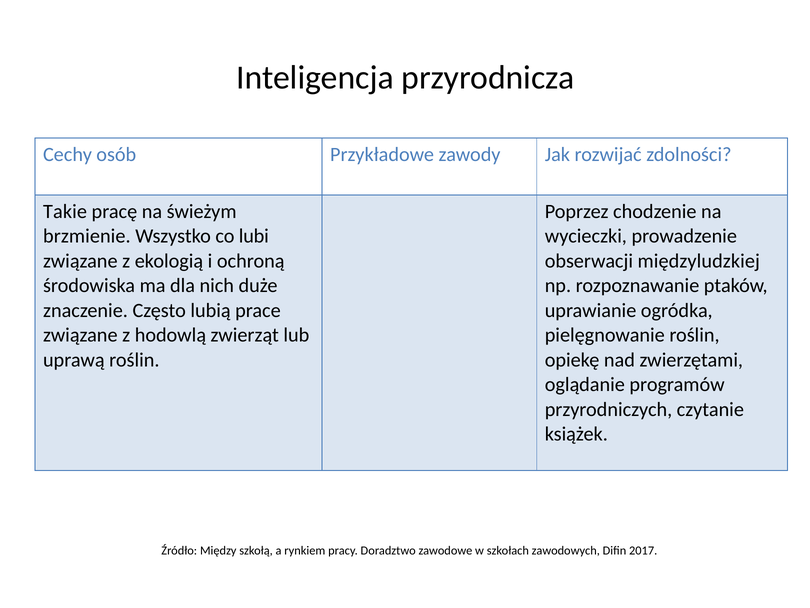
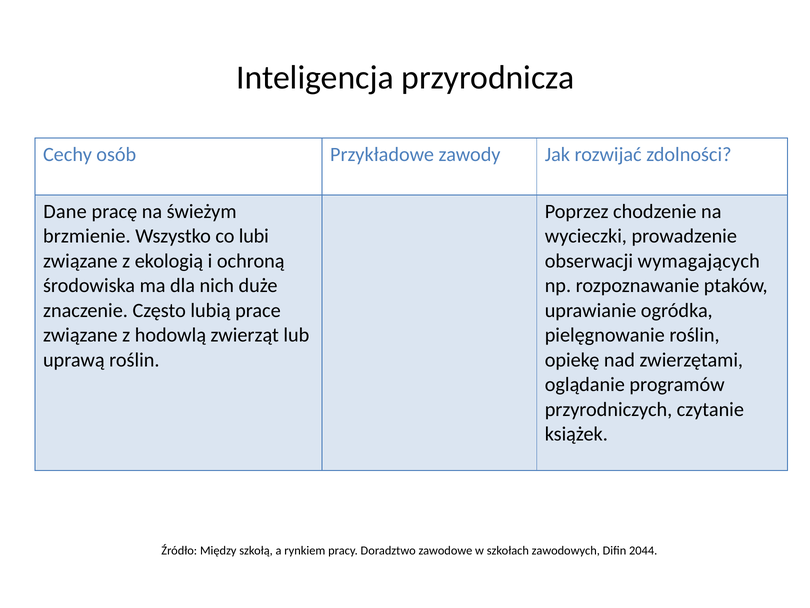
Takie: Takie -> Dane (65, 211)
międzyludzkiej: międzyludzkiej -> wymagających (699, 261)
2017: 2017 -> 2044 (643, 550)
